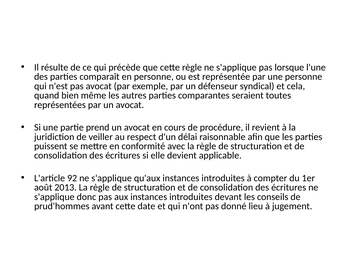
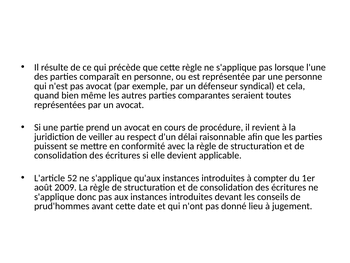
92: 92 -> 52 (72, 178)
2013: 2013 -> 2009 (66, 187)
